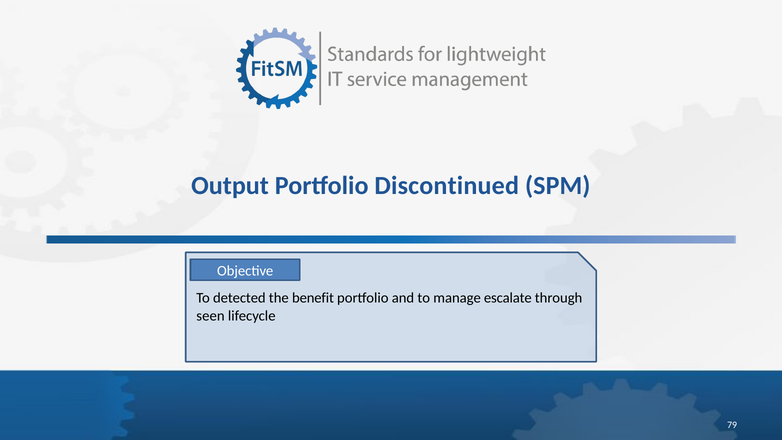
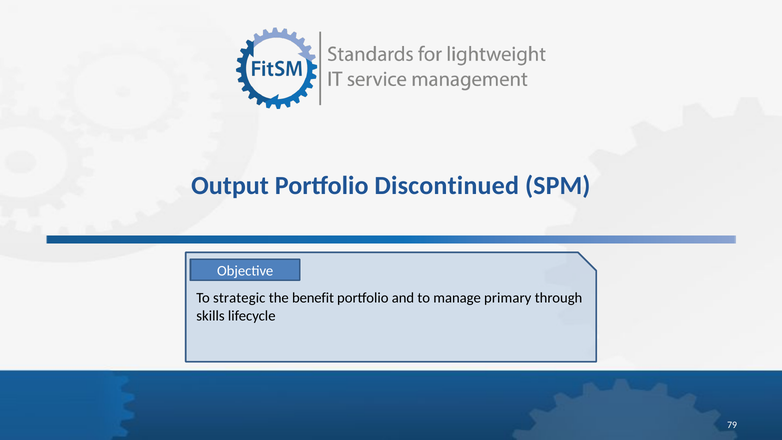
detected: detected -> strategic (239, 298)
escalate: escalate -> primary (508, 298)
seen: seen -> skills (210, 316)
